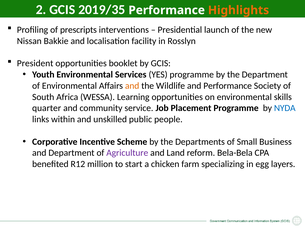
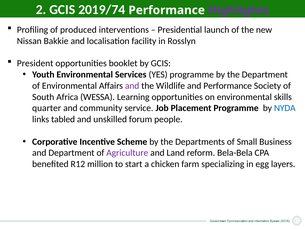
2019/35: 2019/35 -> 2019/74 (102, 10)
Highlights colour: orange -> purple (239, 10)
prescripts: prescripts -> produced (78, 30)
and colour: orange -> purple (132, 86)
within: within -> tabled (63, 119)
public: public -> forum (141, 119)
